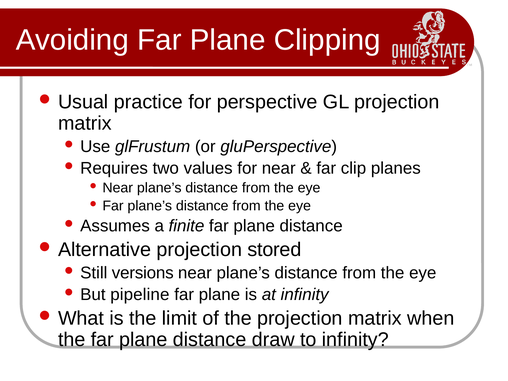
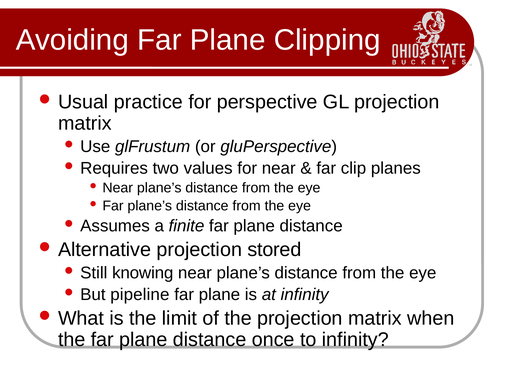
versions: versions -> knowing (143, 273)
draw: draw -> once (273, 340)
